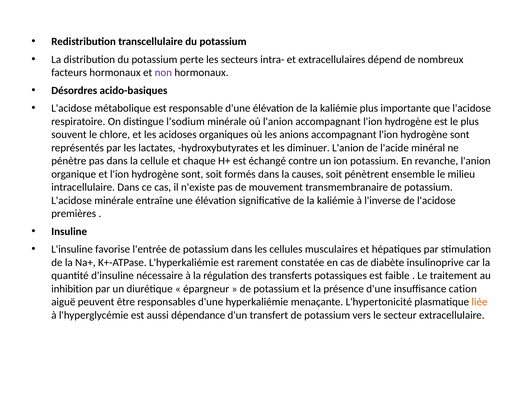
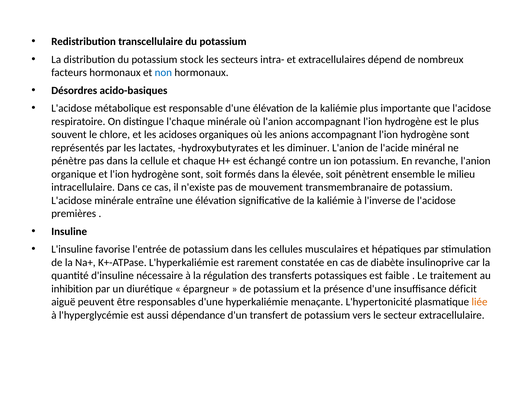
perte: perte -> stock (192, 59)
non colour: purple -> blue (163, 73)
l'sodium: l'sodium -> l'chaque (186, 121)
causes: causes -> élevée (308, 174)
cation: cation -> déficit (463, 288)
